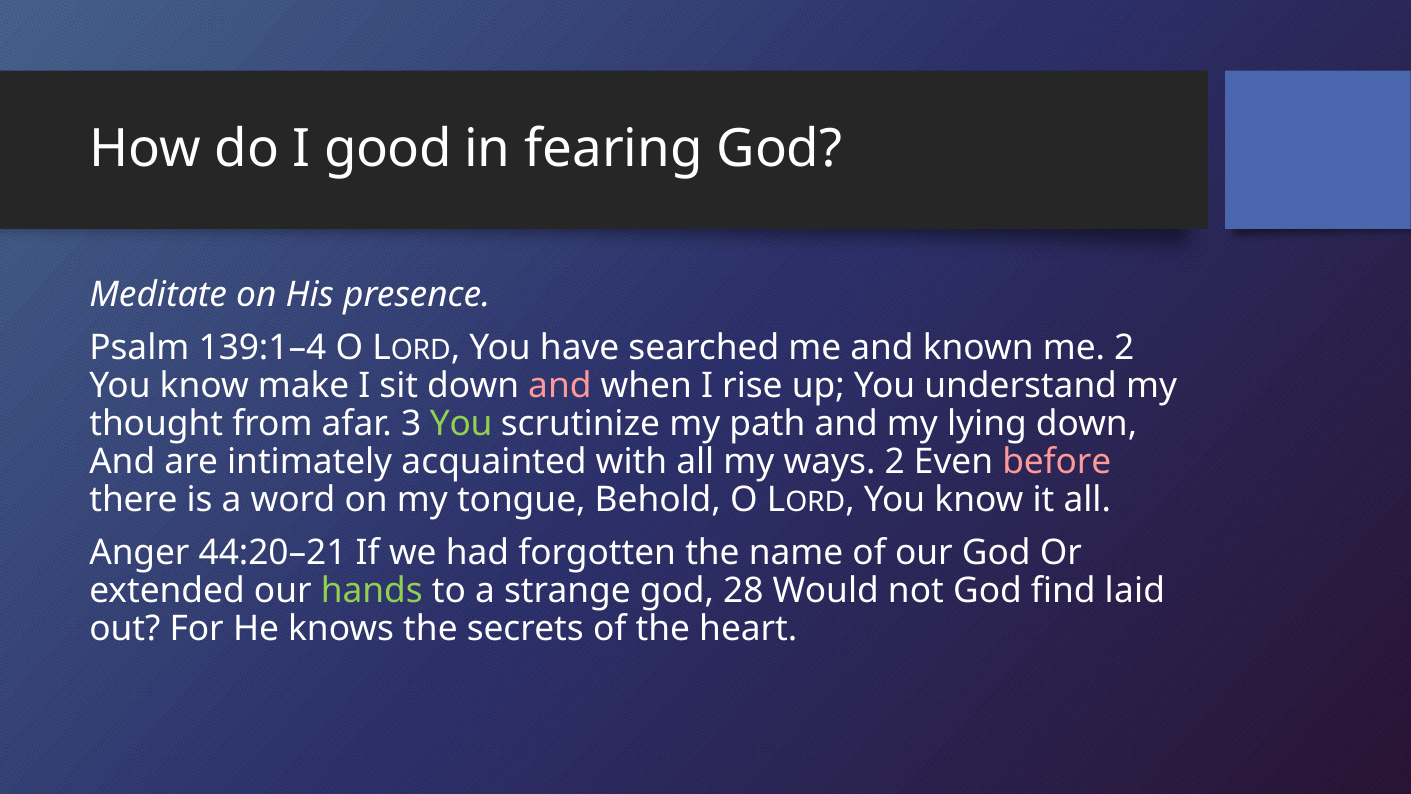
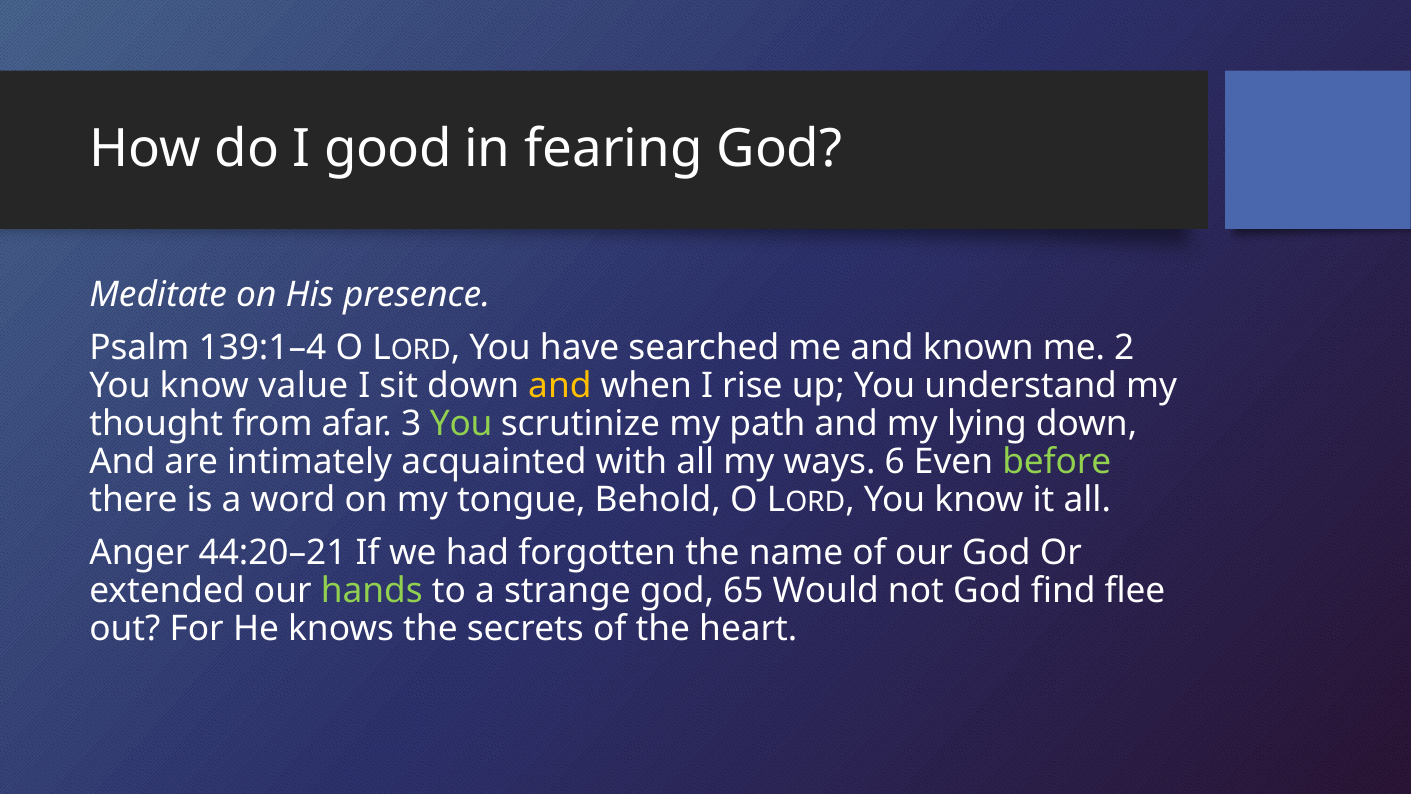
make: make -> value (303, 385)
and colour: pink -> yellow (560, 385)
ways 2: 2 -> 6 (895, 462)
before colour: pink -> light green (1057, 462)
28: 28 -> 65 (743, 591)
laid: laid -> flee (1135, 591)
